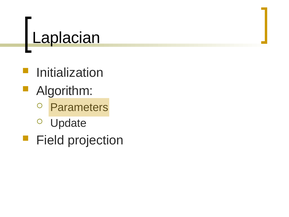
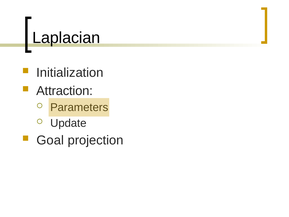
Algorithm: Algorithm -> Attraction (65, 91)
Field: Field -> Goal (50, 140)
